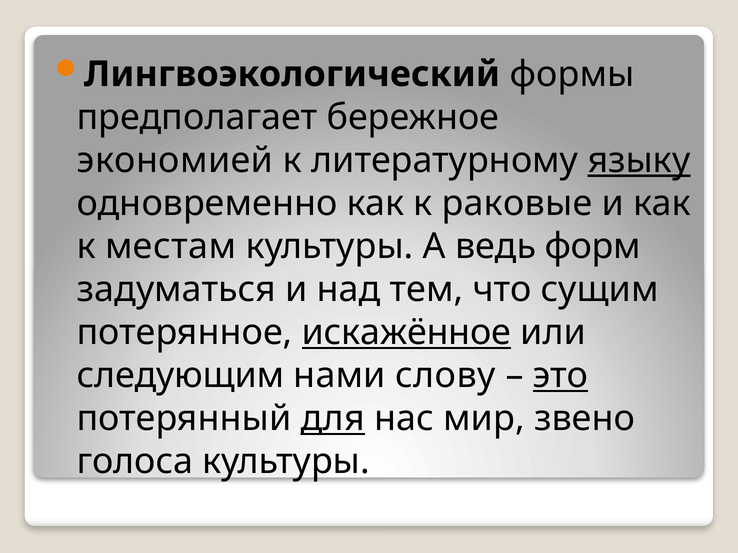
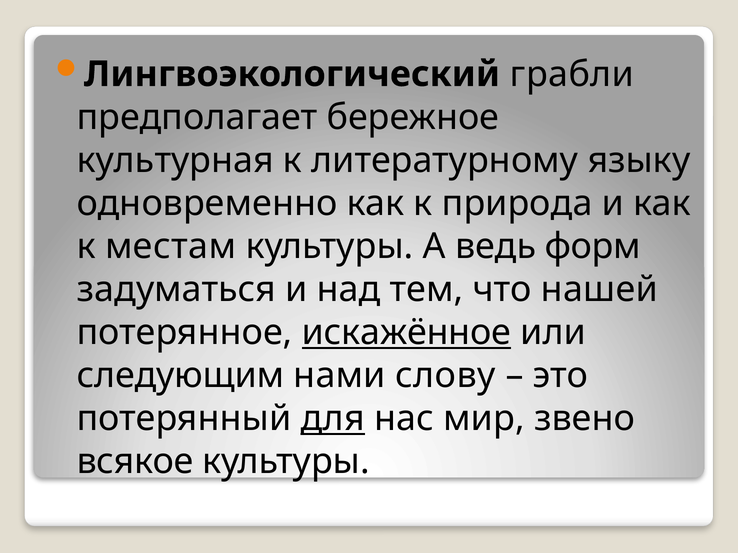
формы: формы -> грабли (572, 74)
экономией: экономией -> культурная (175, 160)
языку underline: present -> none (639, 160)
раковые: раковые -> природа (517, 204)
сущим: сущим -> нашей (599, 290)
это underline: present -> none (561, 376)
голоса: голоса -> всякое (135, 462)
